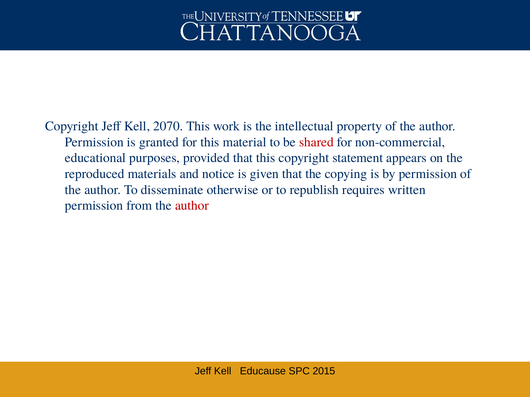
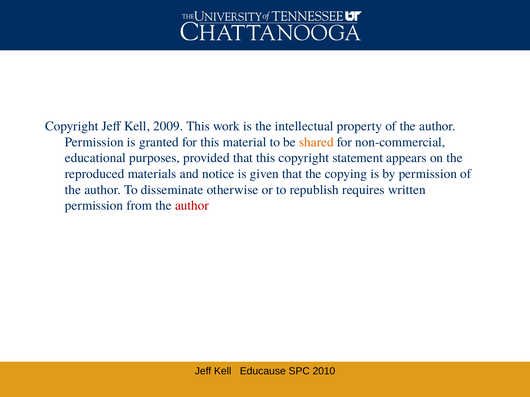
2070: 2070 -> 2009 (168, 126)
shared colour: red -> orange (316, 142)
2015: 2015 -> 2010 (324, 372)
